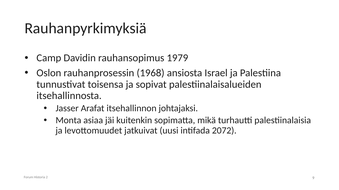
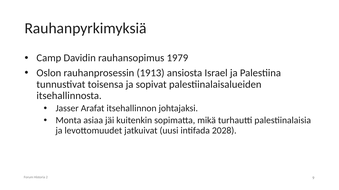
1968: 1968 -> 1913 (151, 73)
2072: 2072 -> 2028 (224, 131)
